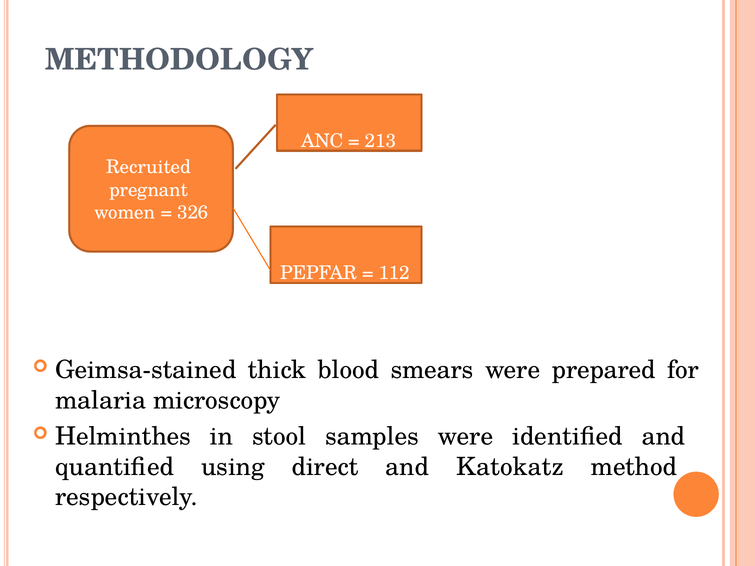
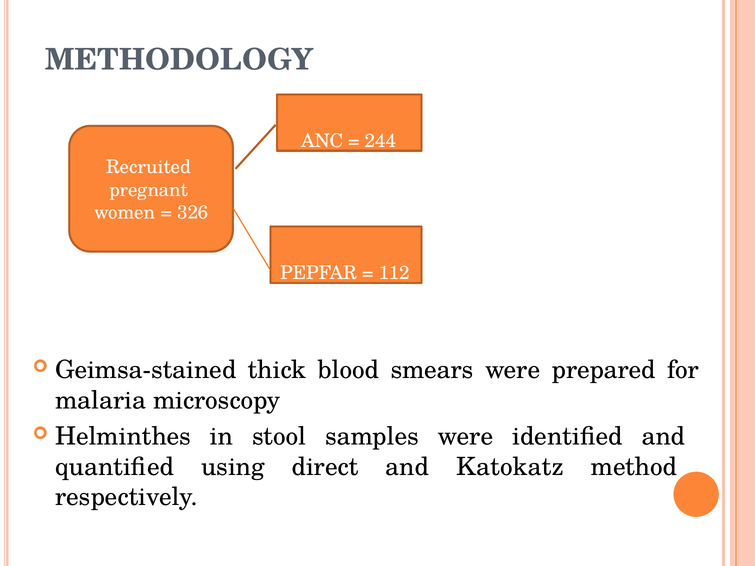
213: 213 -> 244 (381, 141)
